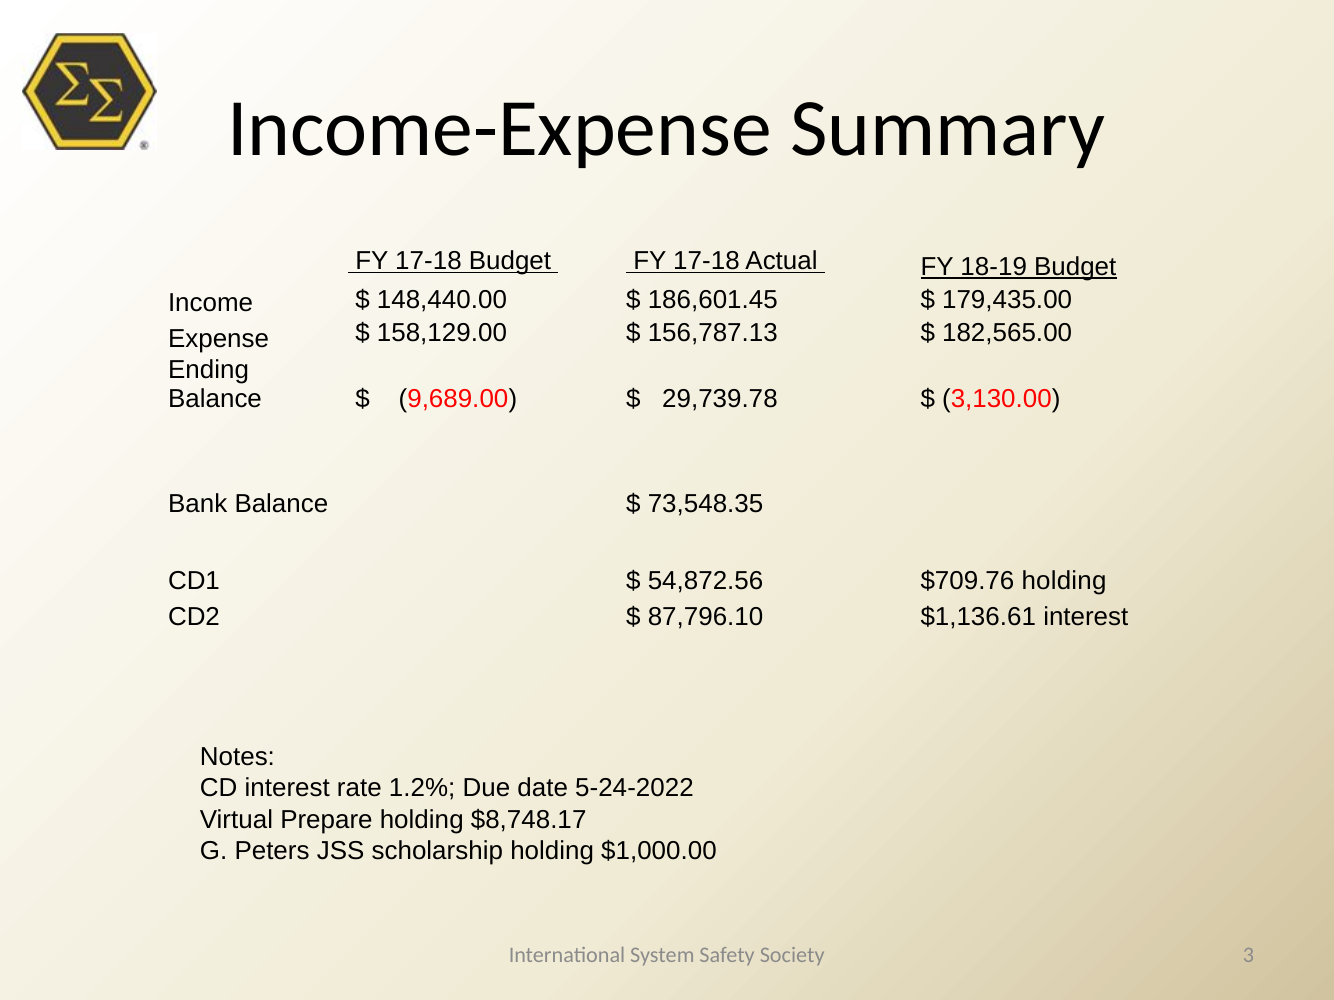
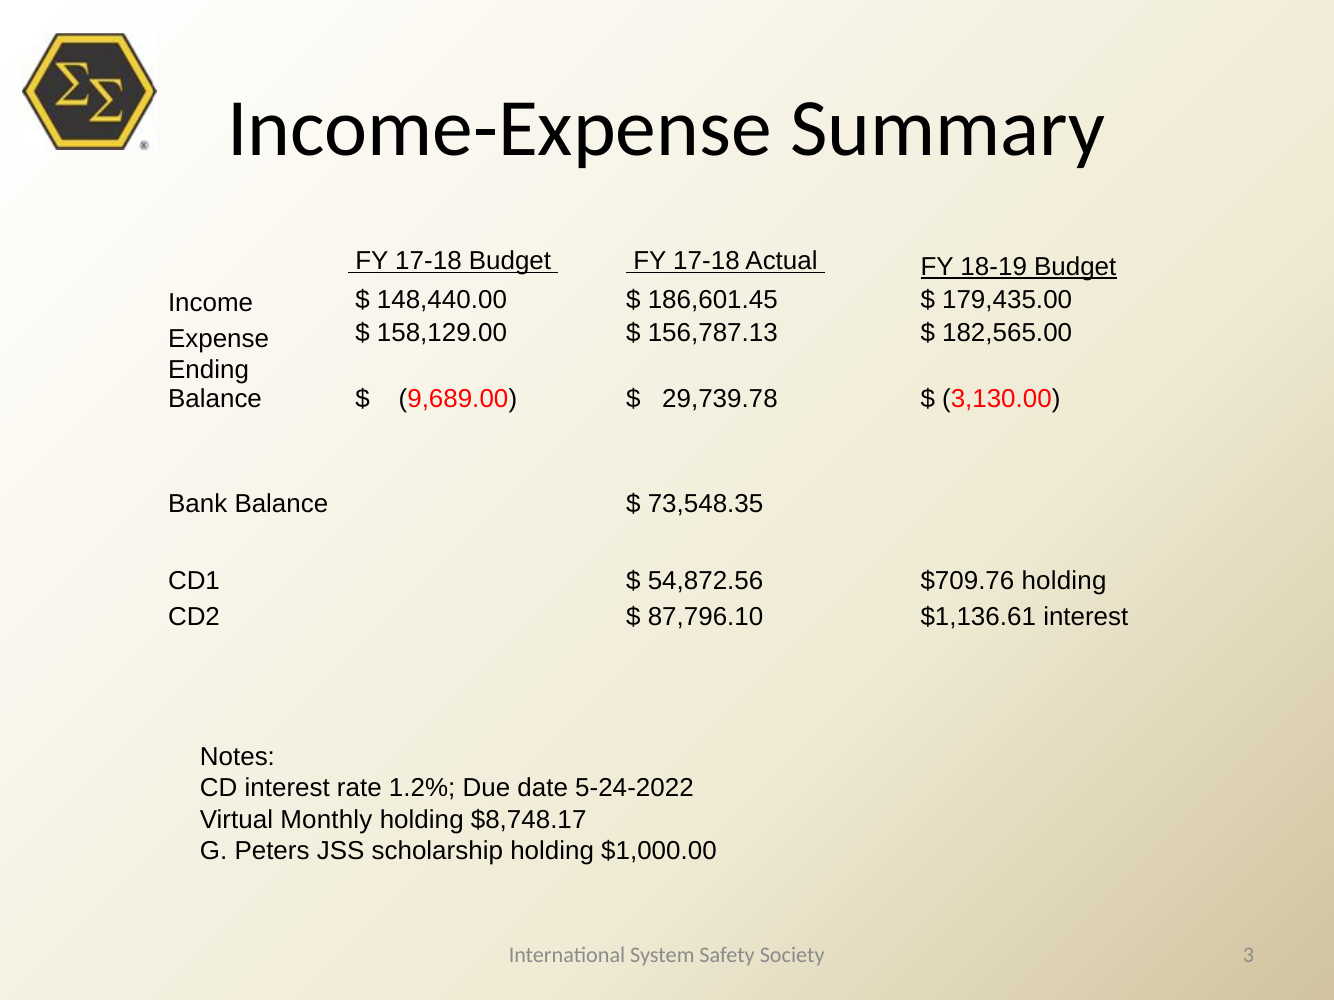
Prepare: Prepare -> Monthly (326, 820)
